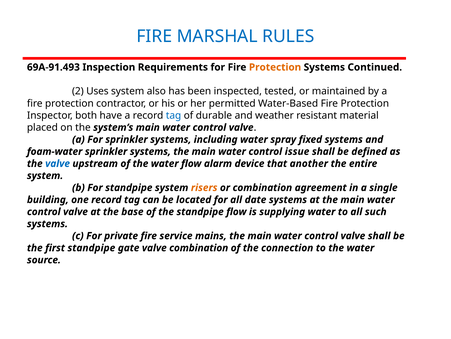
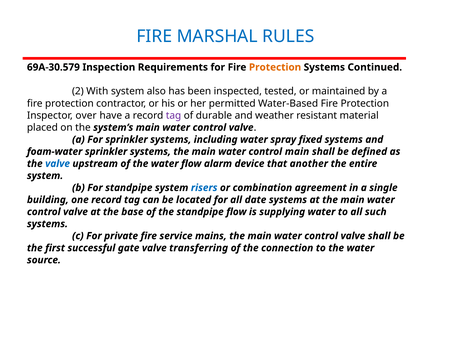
69A-91.493: 69A-91.493 -> 69A-30.579 (53, 67)
Uses: Uses -> With (97, 91)
both: both -> over (86, 115)
tag colour: blue -> purple (174, 115)
control issue: issue -> main (297, 151)
risers colour: orange -> blue (204, 187)
first standpipe: standpipe -> successful (91, 247)
valve combination: combination -> transferring (199, 247)
